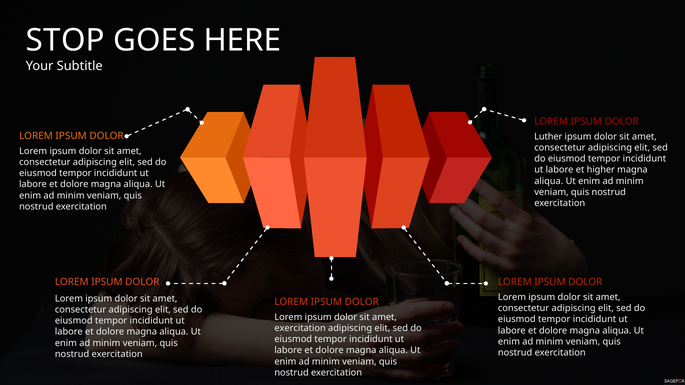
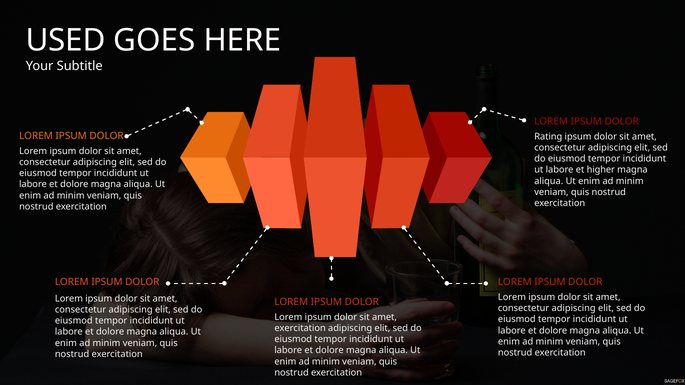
STOP: STOP -> USED (66, 41)
Luther: Luther -> Rating (548, 137)
